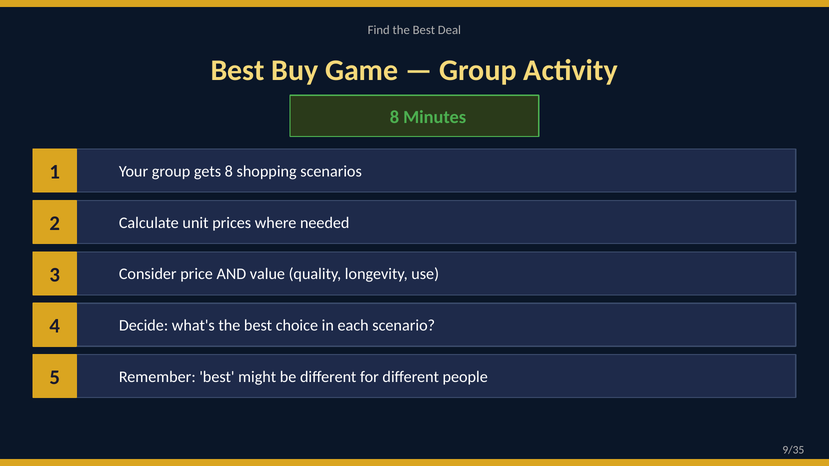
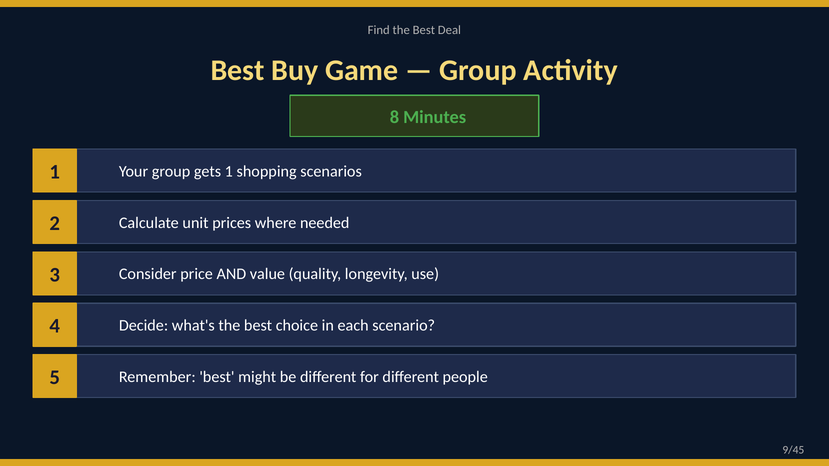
gets 8: 8 -> 1 (229, 171)
9/35: 9/35 -> 9/45 (793, 451)
